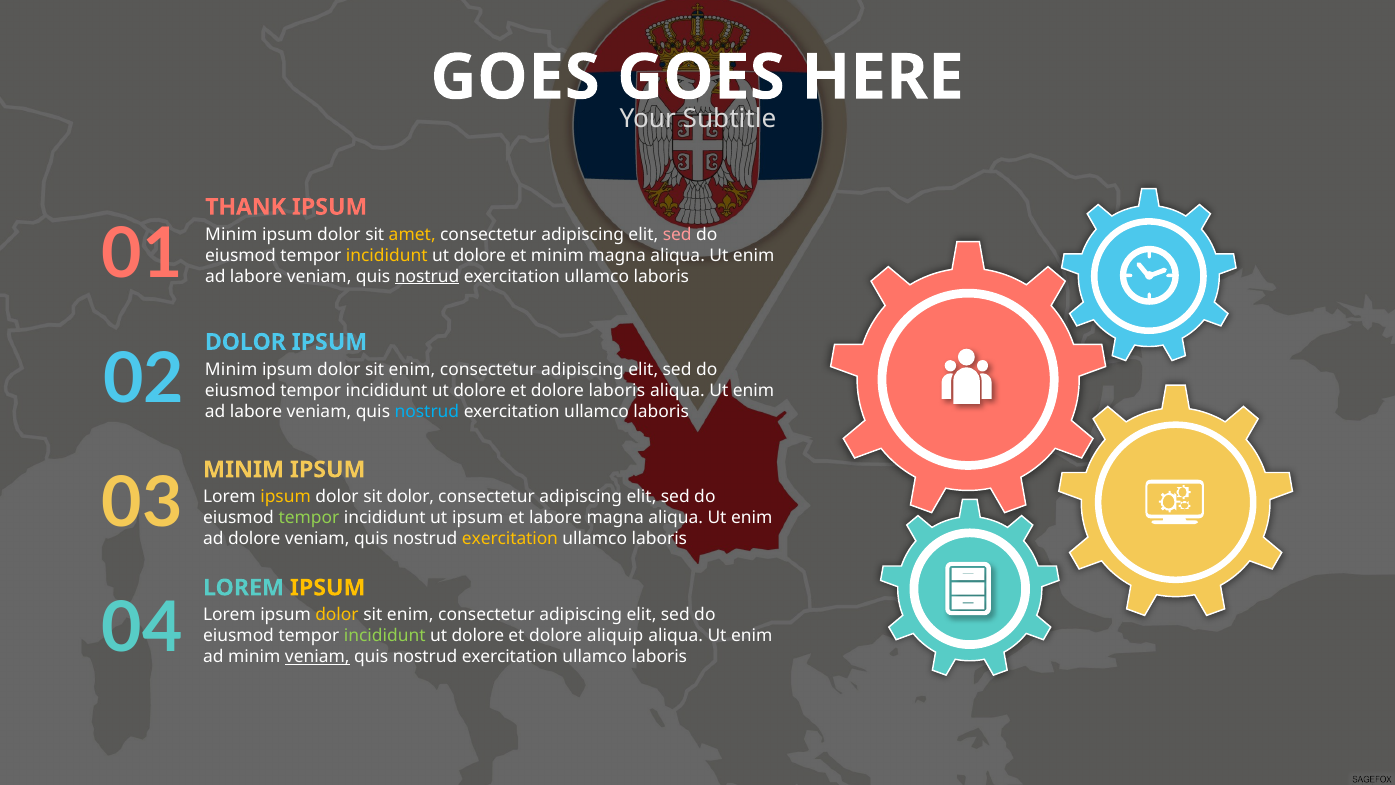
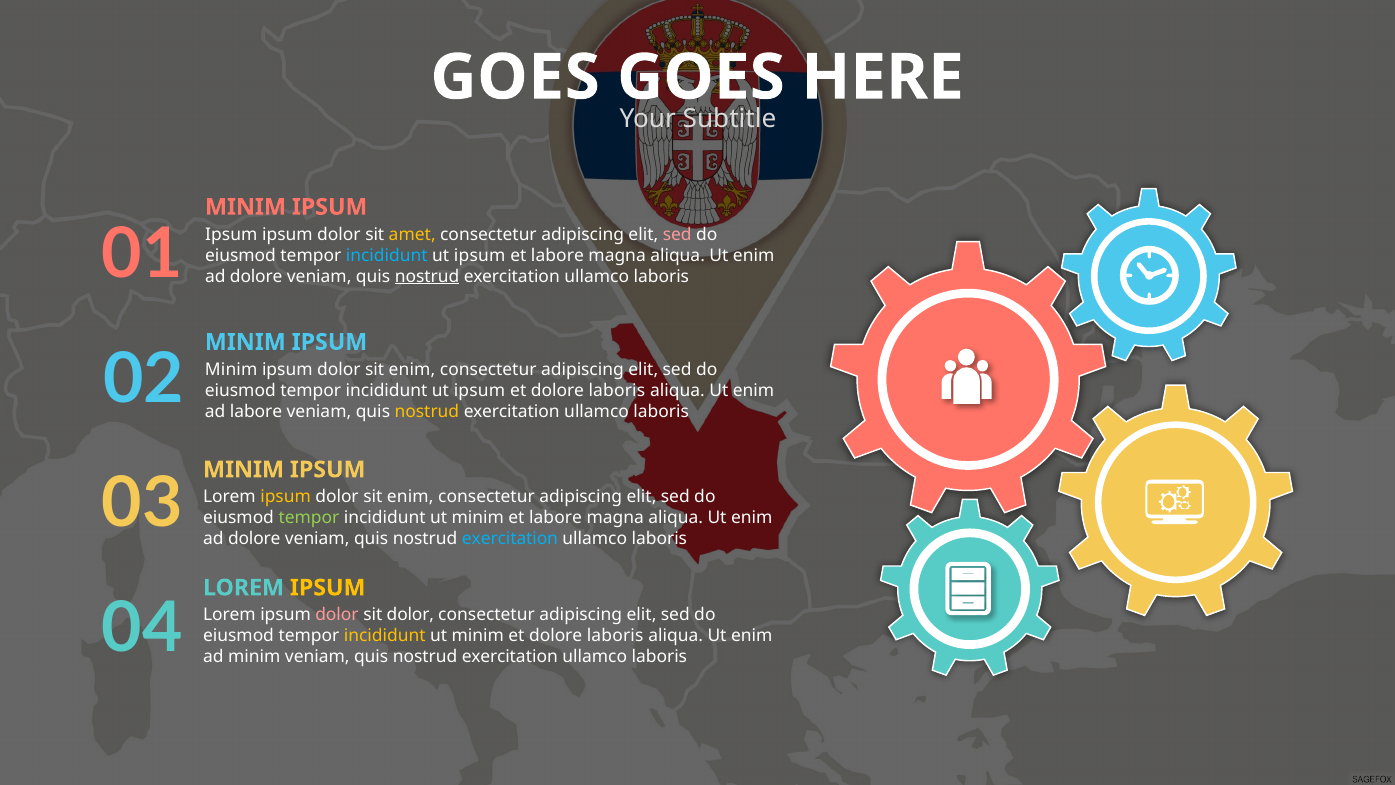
THANK: THANK -> MINIM (245, 207)
Minim: Minim -> Ipsum (231, 234)
incididunt colour: yellow -> light blue (387, 255)
dolore: dolore -> ipsum (480, 255)
minim: minim -> labore (557, 255)
labore: labore -> dolore (256, 276)
DOLOR: DOLOR -> MINIM (245, 342)
dolore: dolore -> ipsum (479, 390)
nostrud colour: light blue -> yellow (427, 411)
dolor: dolor -> enim (410, 497)
ipsum: ipsum -> minim (478, 518)
exercitation colour: yellow -> light blue (510, 539)
dolor colour: yellow -> pink (337, 615)
enim: enim -> dolor (410, 615)
incididunt colour: light green -> yellow (385, 636)
dolore: dolore -> minim (478, 636)
aliquip: aliquip -> laboris (615, 636)
veniam underline: present -> none (317, 657)
